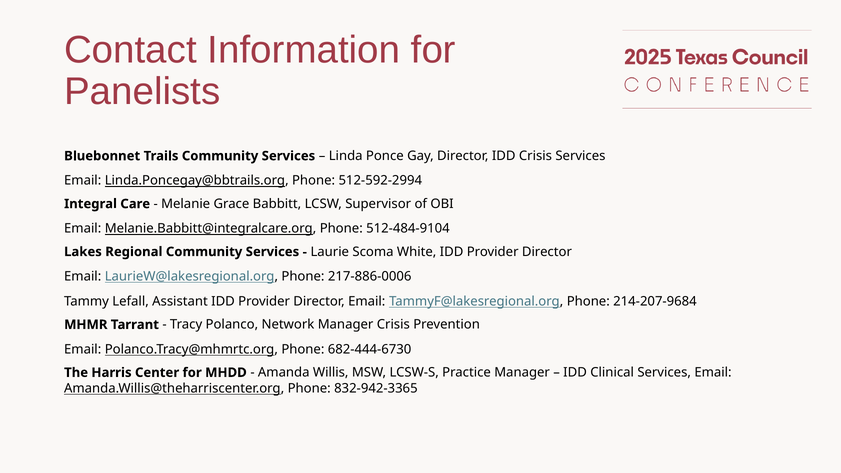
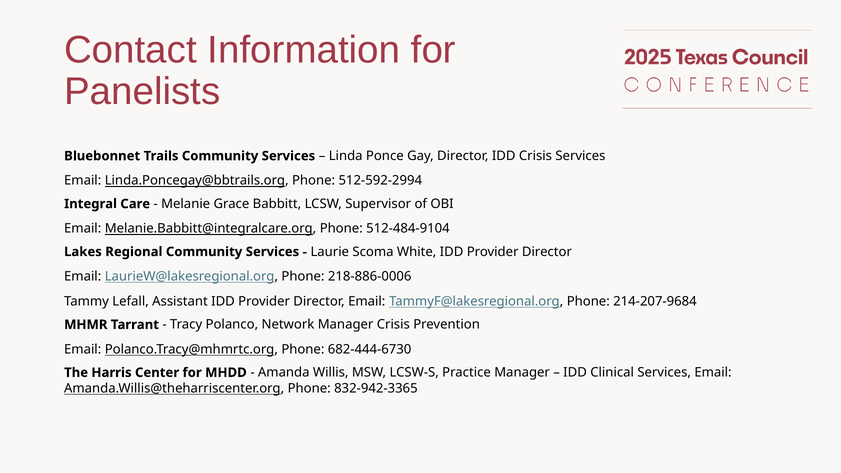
217-886-0006: 217-886-0006 -> 218-886-0006 (370, 276)
